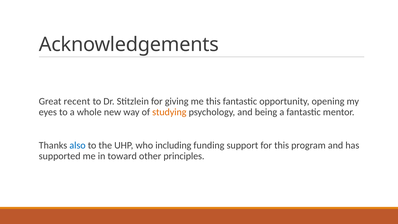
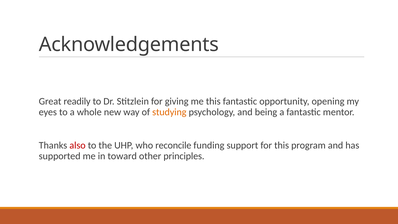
recent: recent -> readily (77, 101)
also colour: blue -> red (77, 145)
including: including -> reconcile (173, 145)
